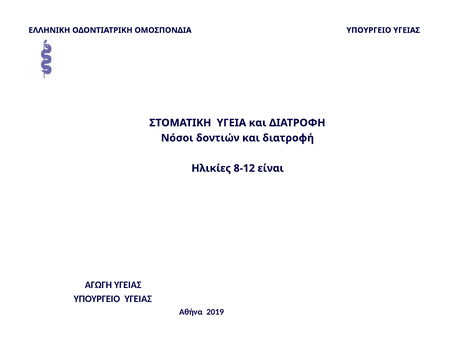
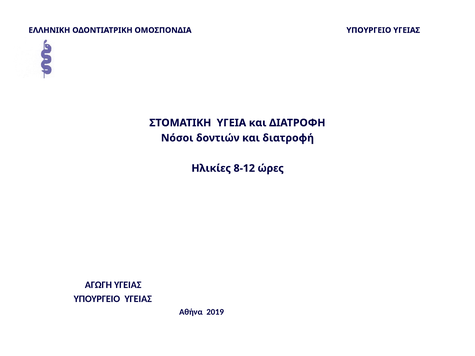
είναι: είναι -> ώρες (271, 168)
